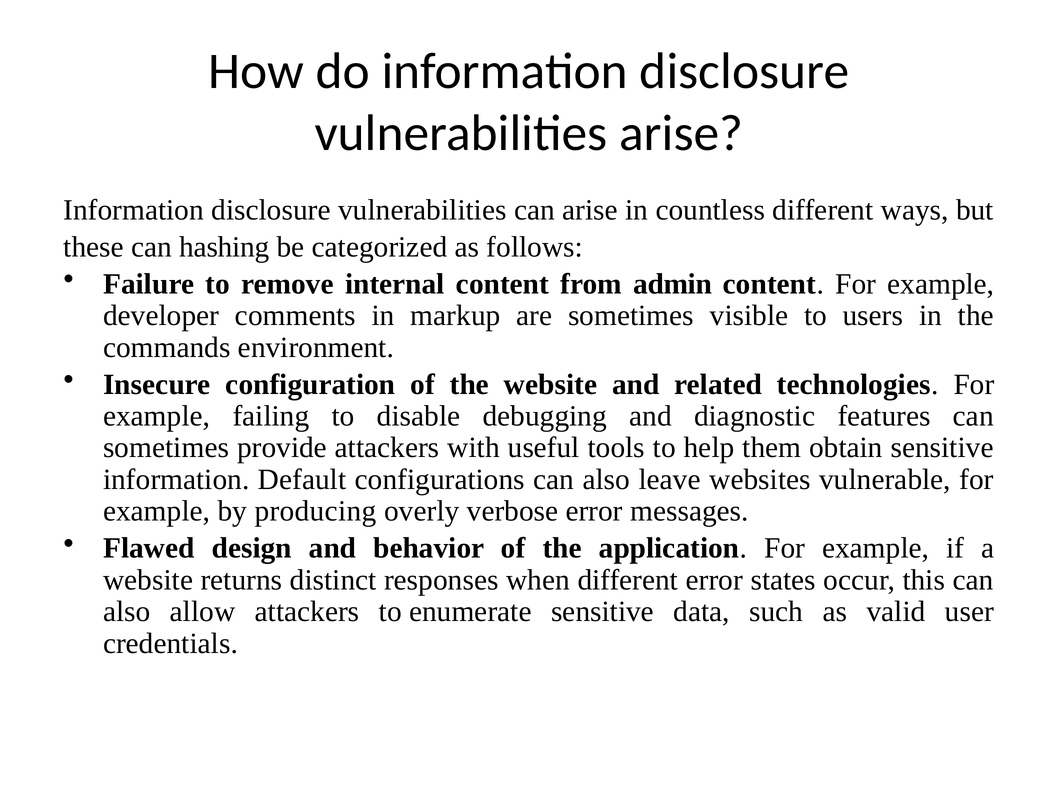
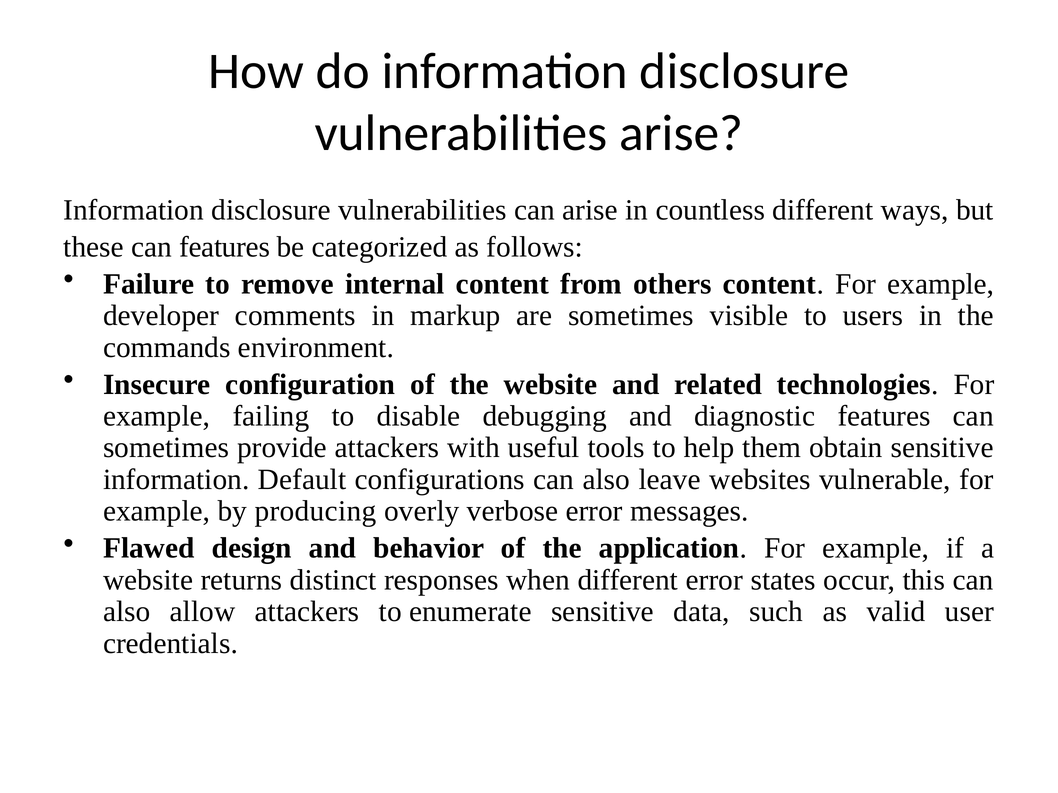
can hashing: hashing -> features (225, 247)
admin: admin -> others (672, 284)
